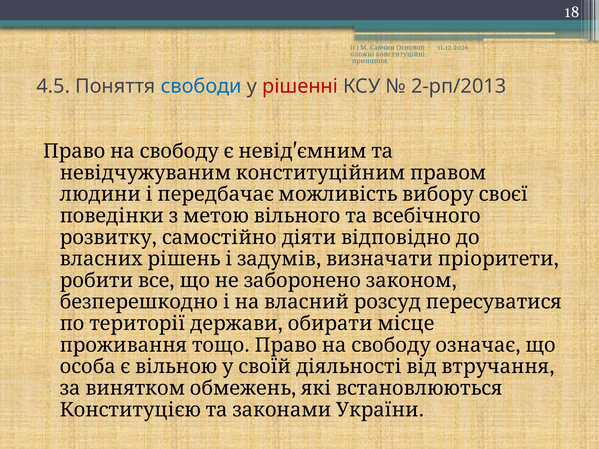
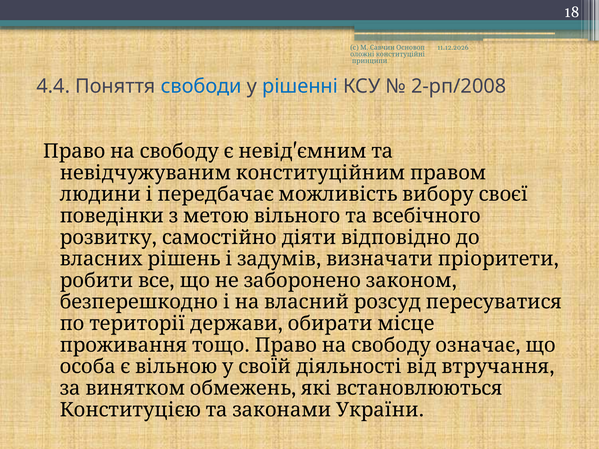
4.5: 4.5 -> 4.4 (53, 86)
рішенні colour: red -> blue (300, 86)
2-рп/2013: 2-рп/2013 -> 2-рп/2008 (459, 86)
